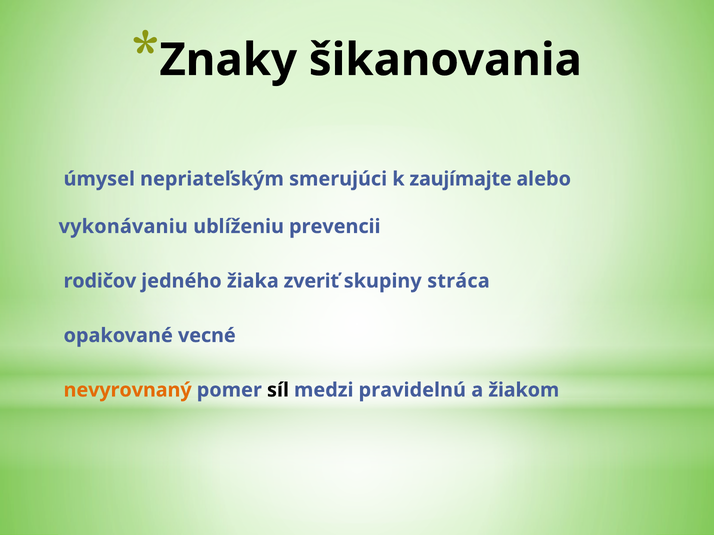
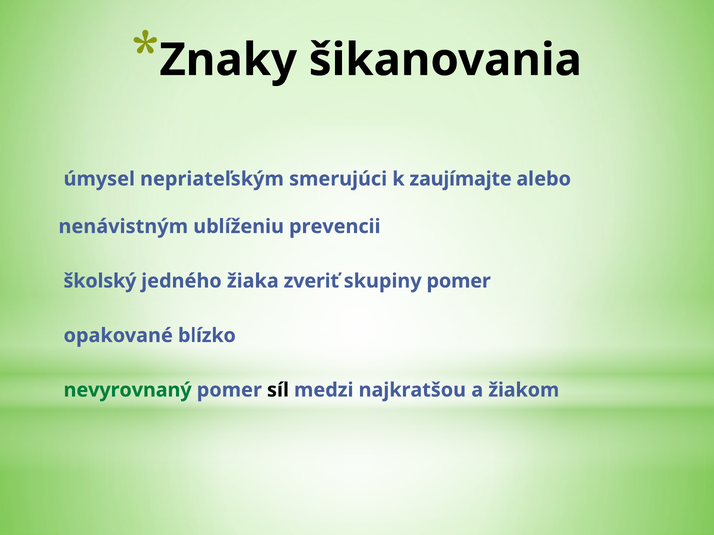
vykonávaniu: vykonávaniu -> nenávistným (123, 227)
rodičov: rodičov -> školský (100, 281)
skupiny stráca: stráca -> pomer (459, 281)
vecné: vecné -> blízko (207, 336)
nevyrovnaný colour: orange -> green (128, 390)
pravidelnú: pravidelnú -> najkratšou (412, 390)
